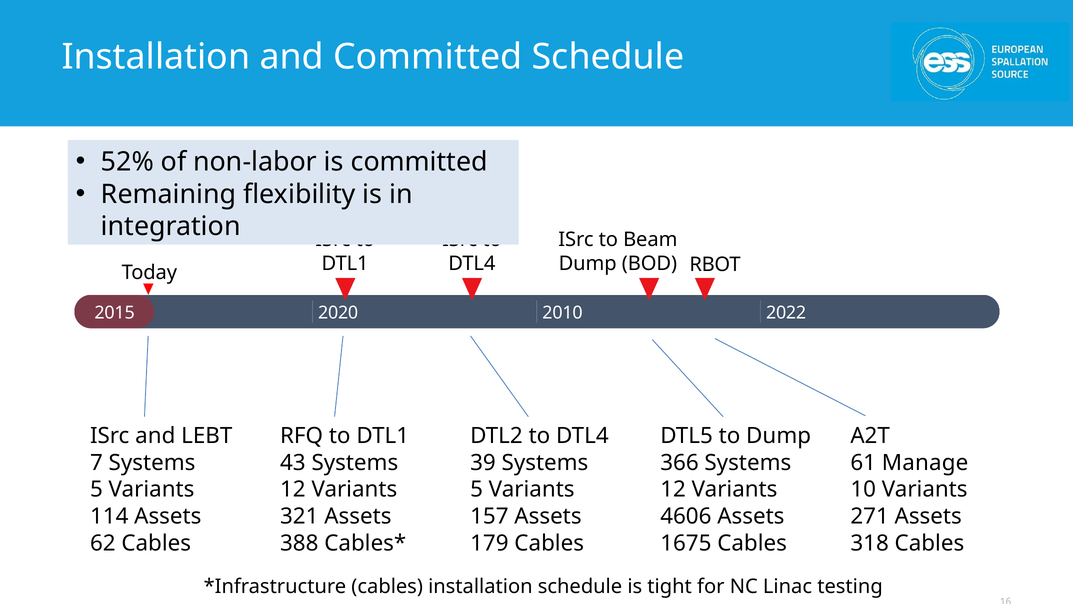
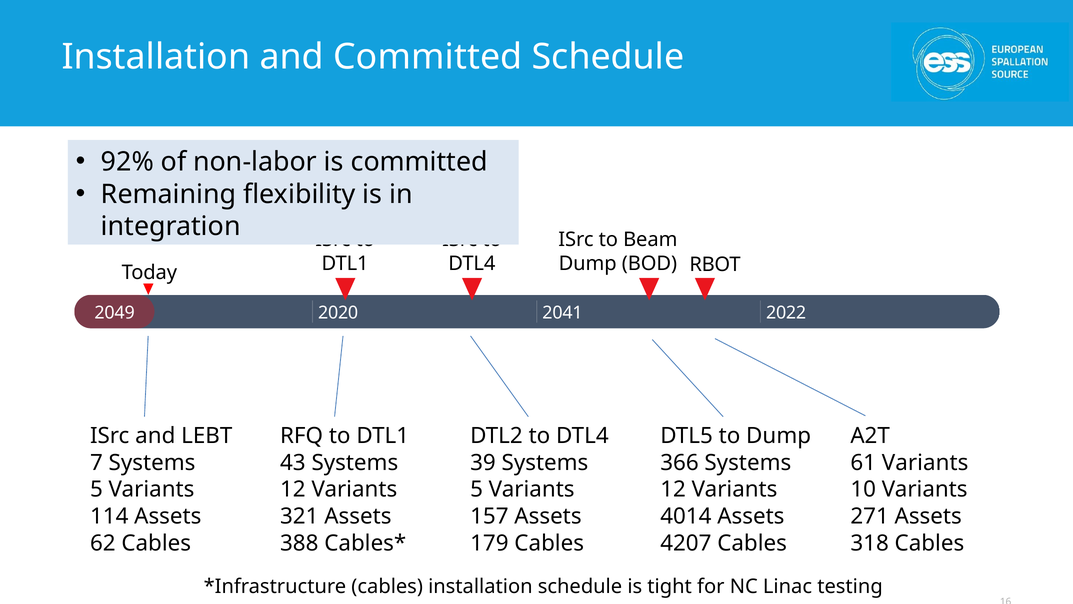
52%: 52% -> 92% (127, 162)
2015: 2015 -> 2049 (115, 313)
2010: 2010 -> 2041 (563, 313)
61 Manage: Manage -> Variants (925, 462)
4606: 4606 -> 4014 (686, 516)
1675: 1675 -> 4207 (686, 543)
